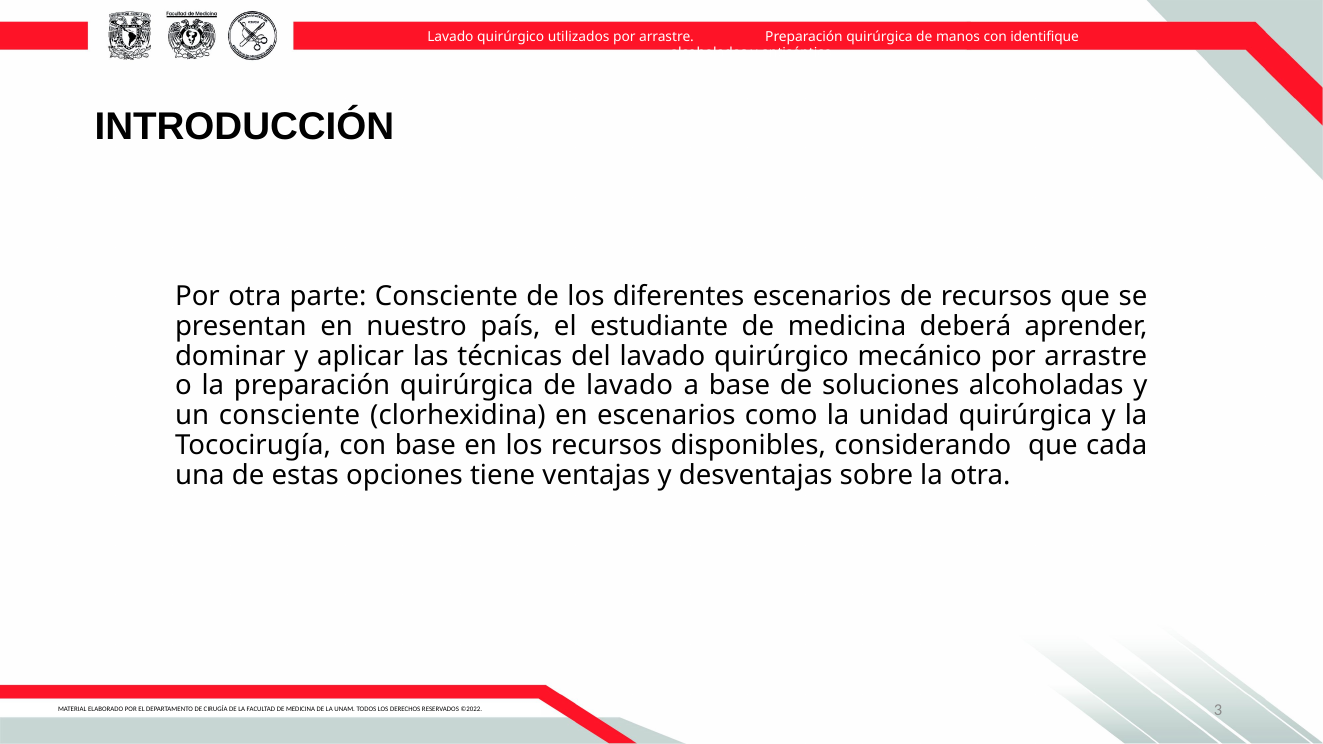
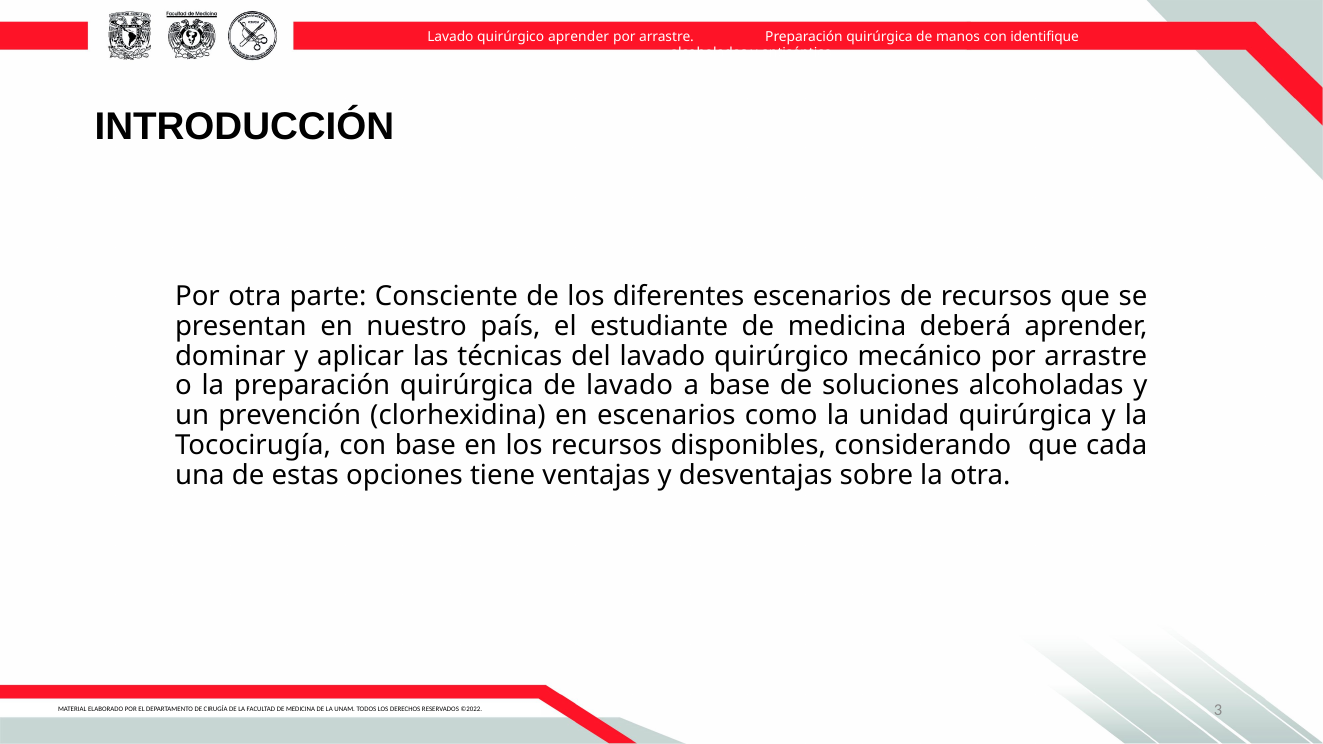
quirúrgico utilizados: utilizados -> aprender (579, 37)
un consciente: consciente -> prevención (290, 416)
